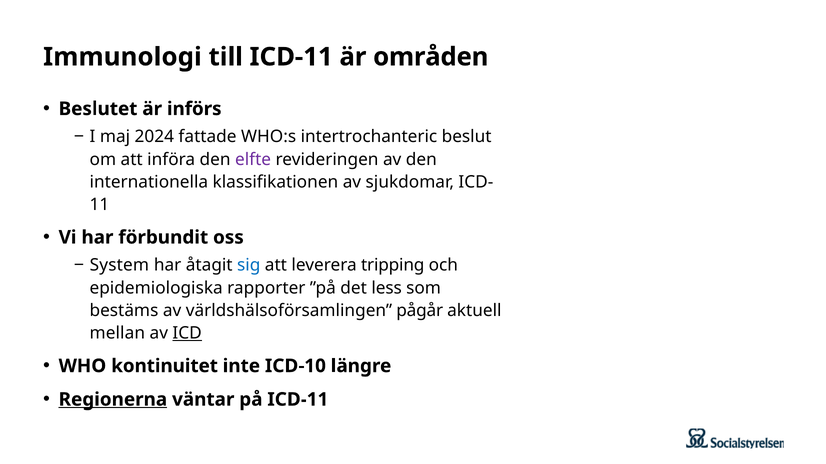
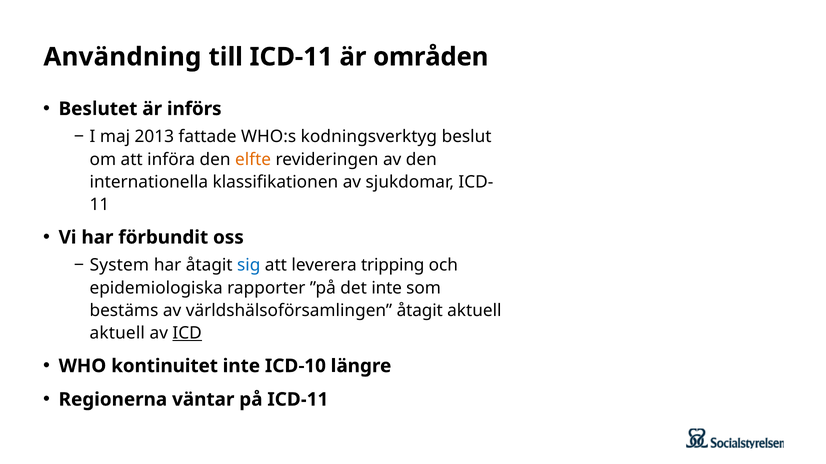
Immunologi: Immunologi -> Användning (122, 57)
2024: 2024 -> 2013 (154, 137)
intertrochanteric: intertrochanteric -> kodningsverktyg (369, 137)
elfte colour: purple -> orange (253, 160)
det less: less -> inte (387, 288)
världshälsoförsamlingen pågår: pågår -> åtagit (420, 311)
mellan: mellan -> aktuell (117, 334)
Regionerna underline: present -> none (113, 400)
